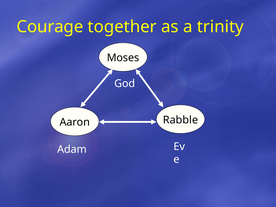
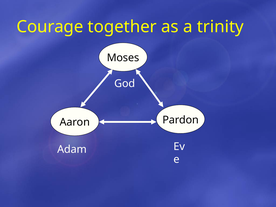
Rabble: Rabble -> Pardon (181, 120)
